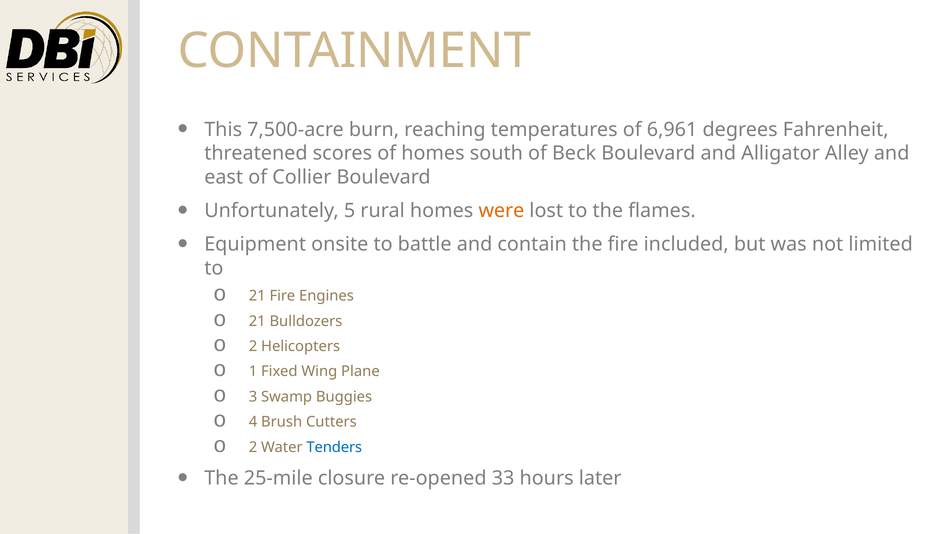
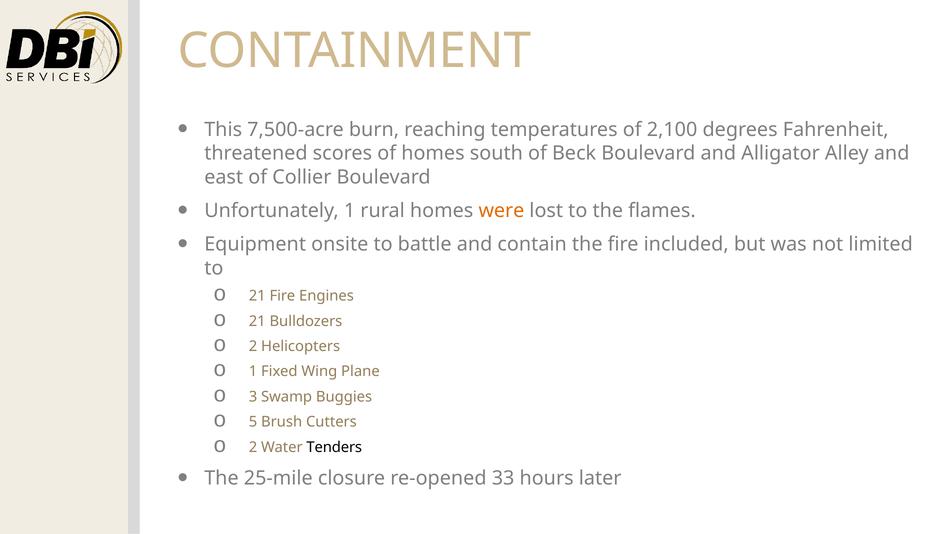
6,961: 6,961 -> 2,100 (672, 130)
Unfortunately 5: 5 -> 1 (350, 211)
4: 4 -> 5 (253, 422)
Tenders colour: blue -> black (334, 447)
